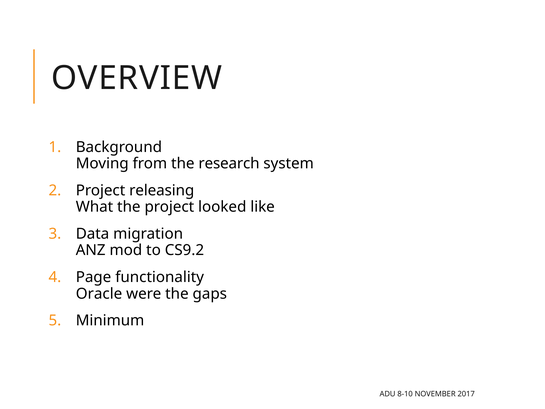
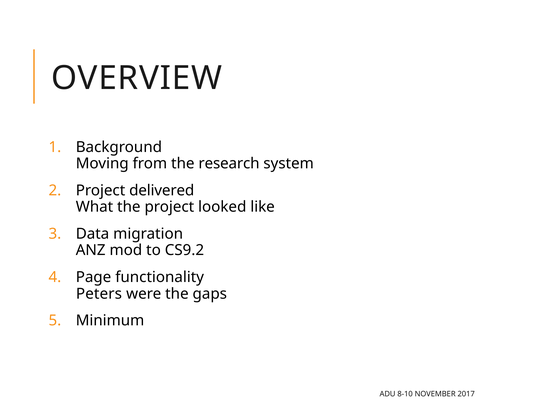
releasing: releasing -> delivered (162, 190)
Oracle: Oracle -> Peters (99, 293)
